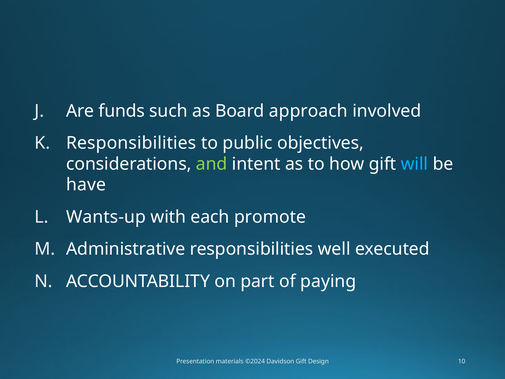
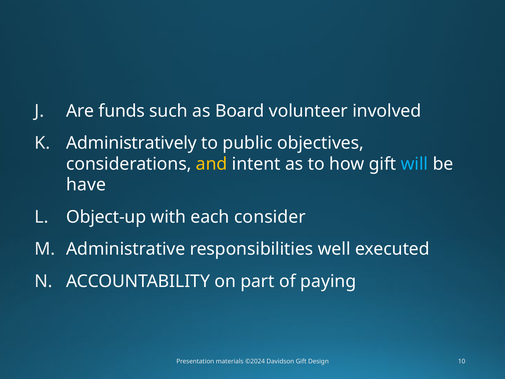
approach: approach -> volunteer (308, 111)
Responsibilities: Responsibilities -> Administratively (131, 143)
and colour: light green -> yellow (212, 164)
Wants-up: Wants-up -> Object-up (106, 217)
promote: promote -> consider (270, 217)
